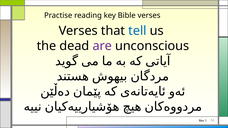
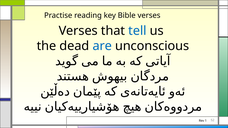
are colour: purple -> blue (102, 46)
